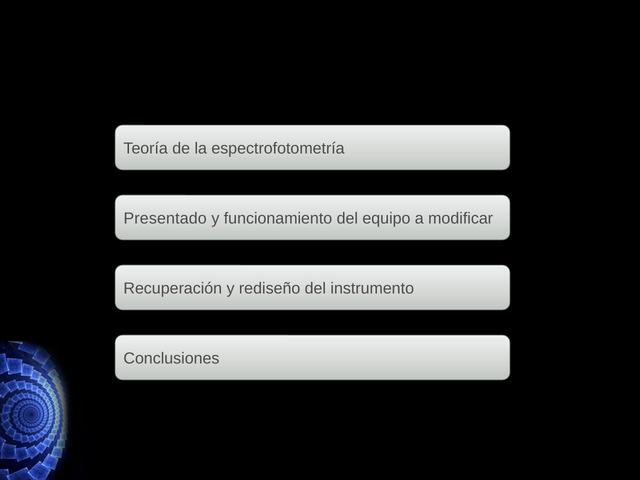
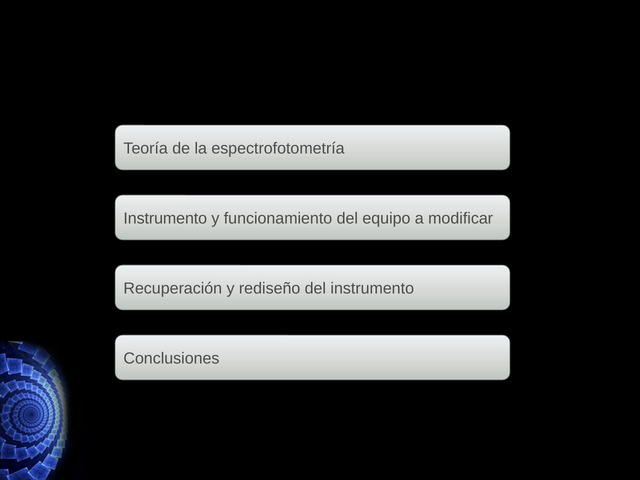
Presentado: Presentado -> Instrumento (165, 219)
